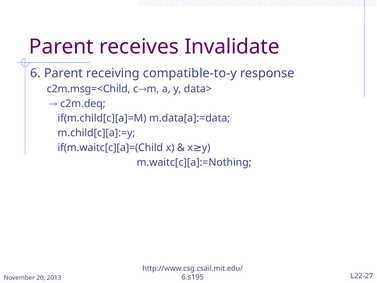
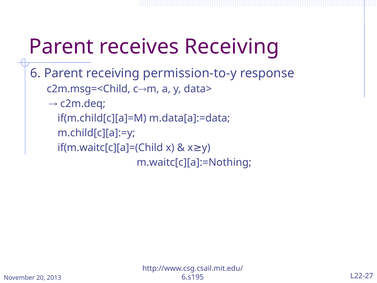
receives Invalidate: Invalidate -> Receiving (232, 47)
compatible-to-y: compatible-to-y -> permission-to-y (190, 73)
